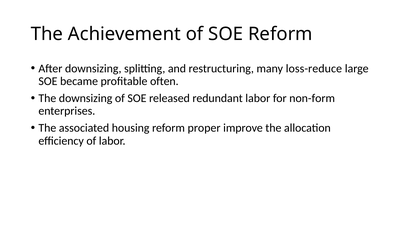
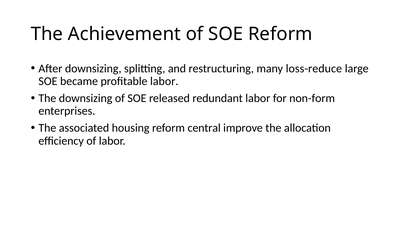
profitable often: often -> labor (164, 81)
proper: proper -> central (204, 128)
